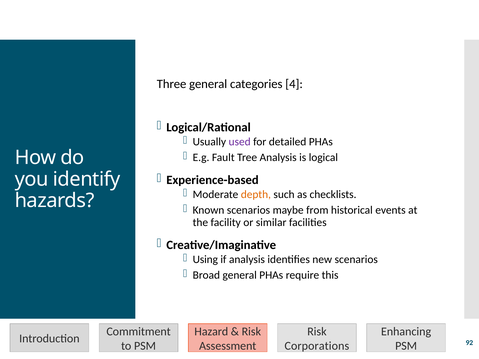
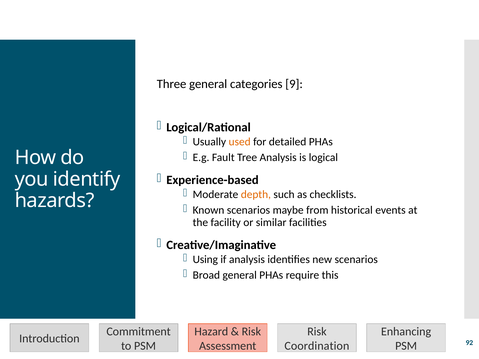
4: 4 -> 9 (294, 84)
used colour: purple -> orange (240, 142)
Corporations: Corporations -> Coordination (317, 346)
